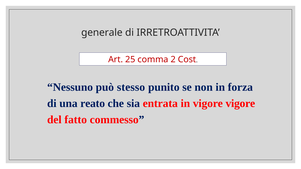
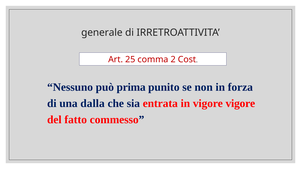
stesso: stesso -> prima (131, 87)
reato: reato -> dalla (93, 104)
